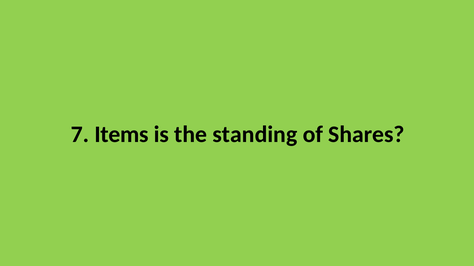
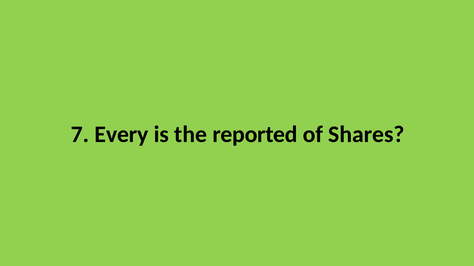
Items: Items -> Every (122, 135)
standing: standing -> reported (255, 135)
